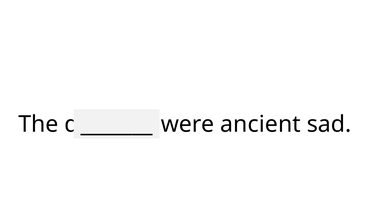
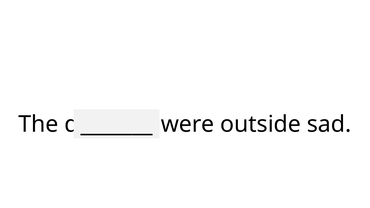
ancient: ancient -> outside (261, 124)
